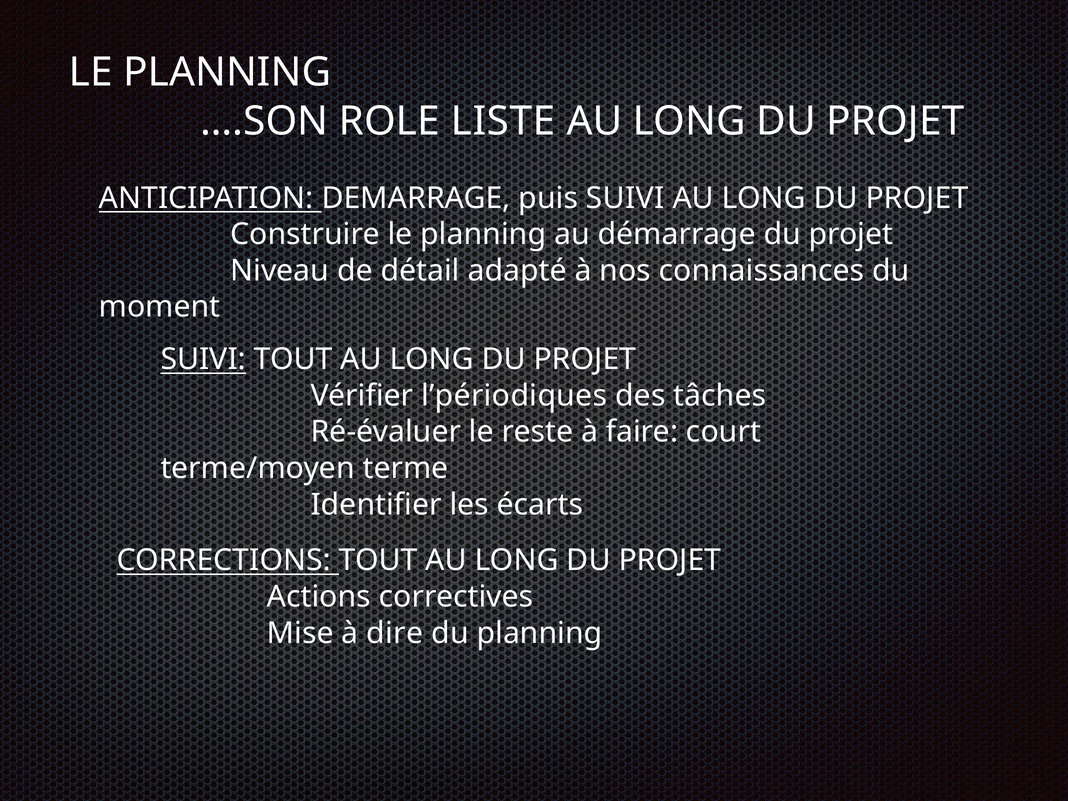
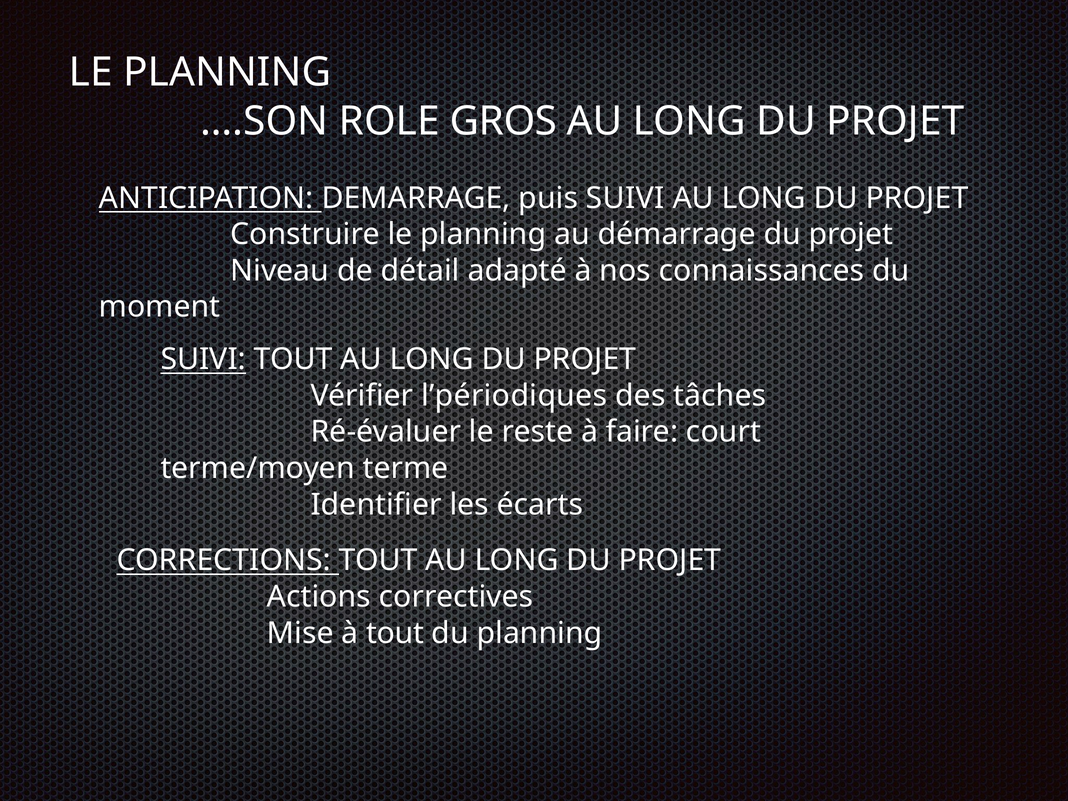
LISTE: LISTE -> GROS (503, 121)
à dire: dire -> tout (395, 633)
